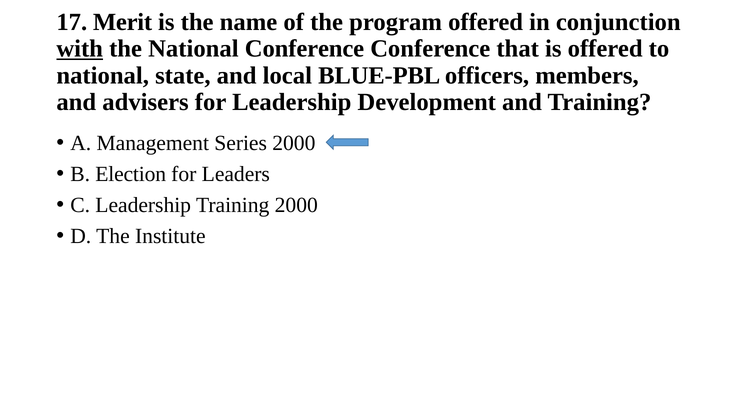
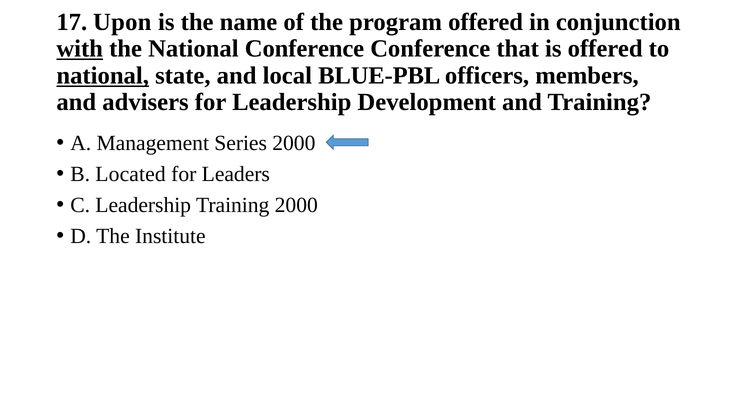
Merit: Merit -> Upon (122, 22)
national underline: none -> present (103, 76)
Election: Election -> Located (131, 174)
